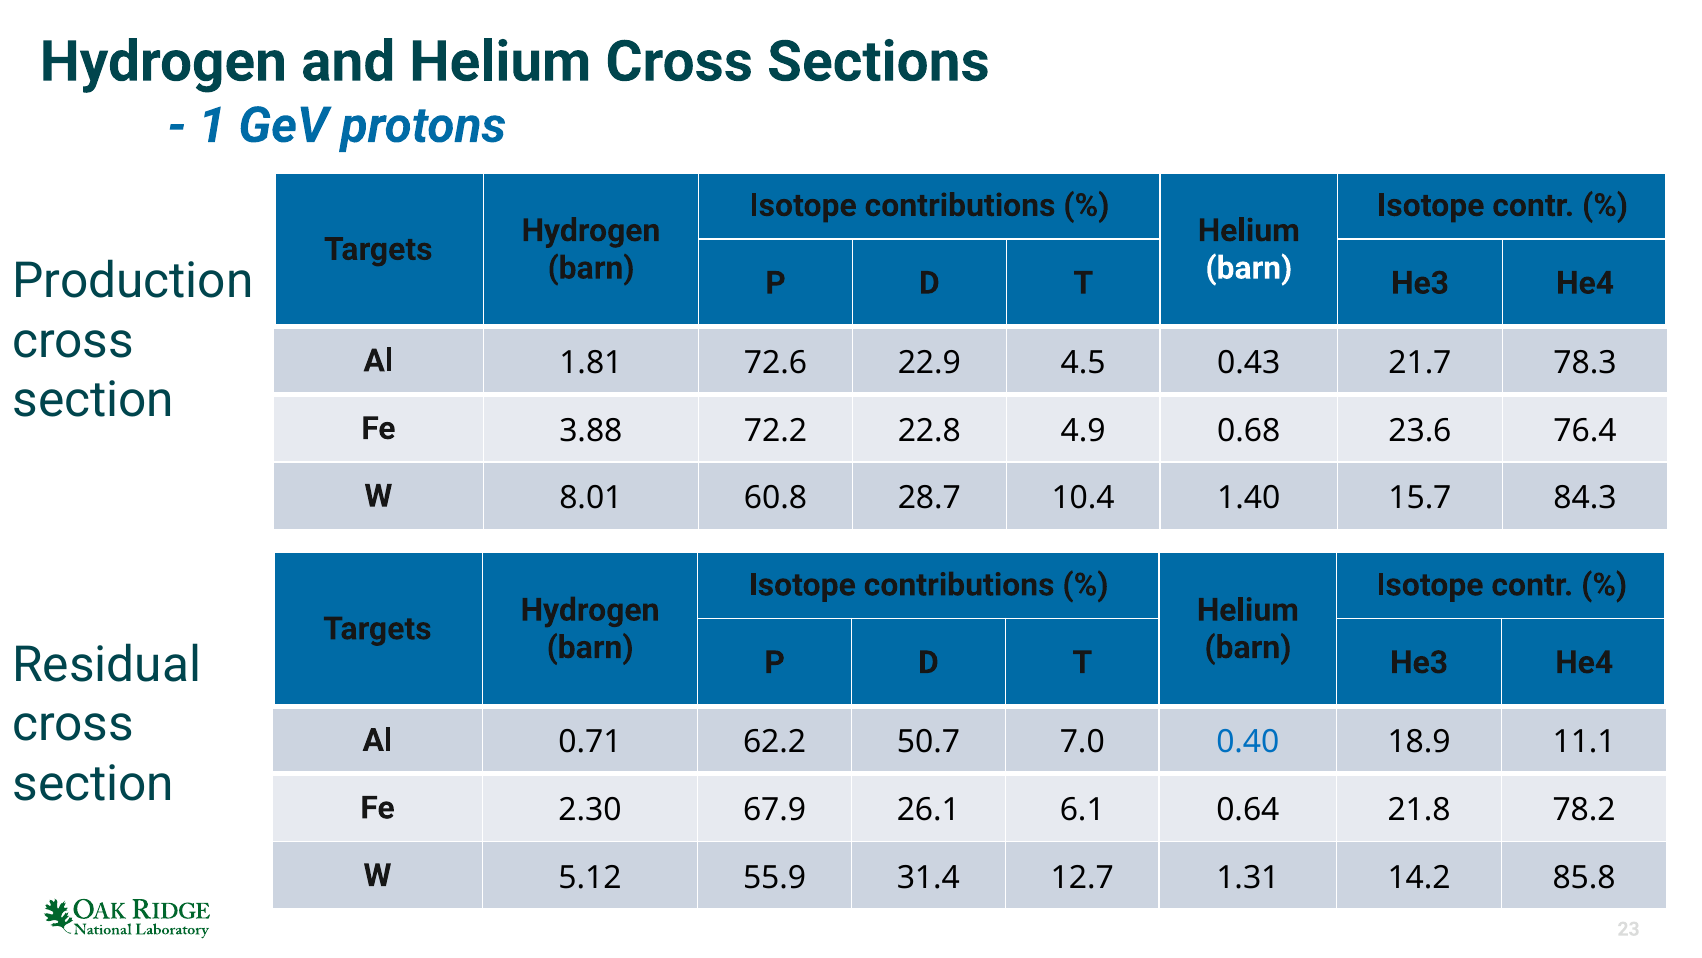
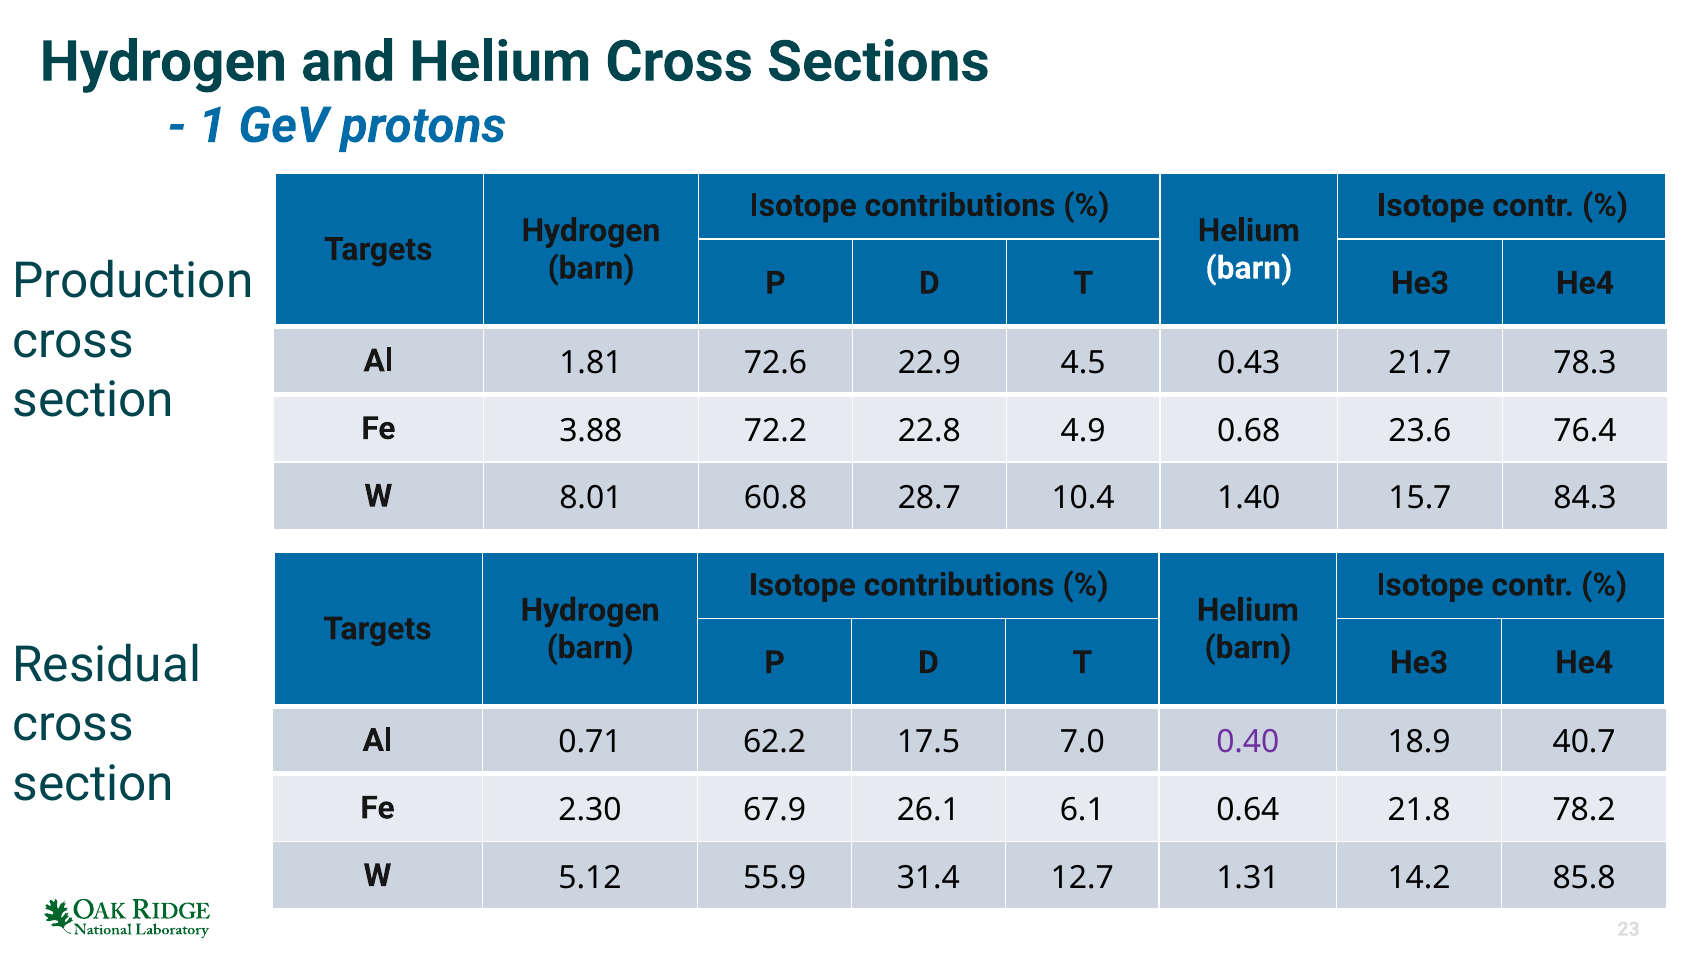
50.7: 50.7 -> 17.5 (928, 742)
0.40 colour: blue -> purple (1248, 742)
11.1: 11.1 -> 40.7 (1584, 742)
